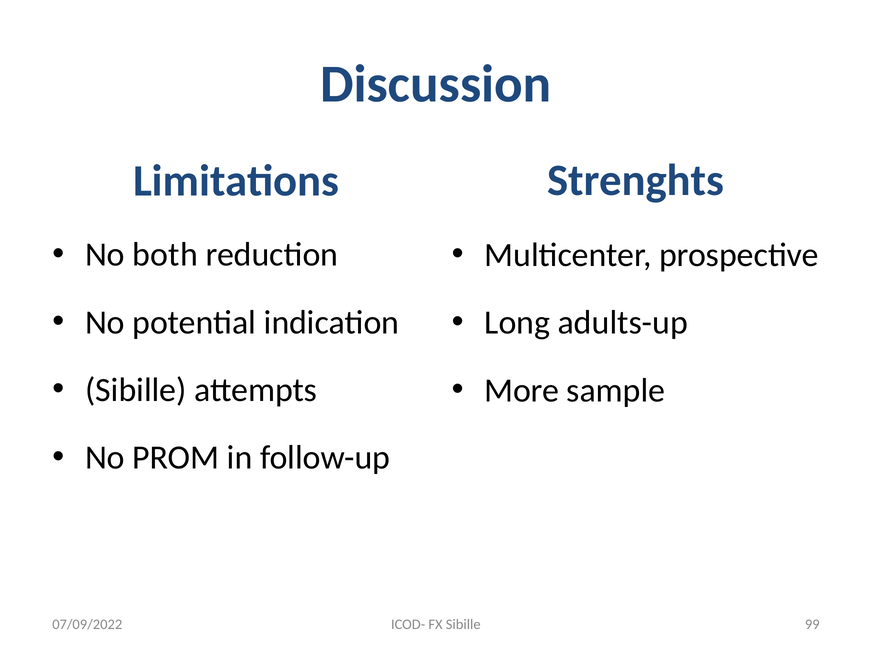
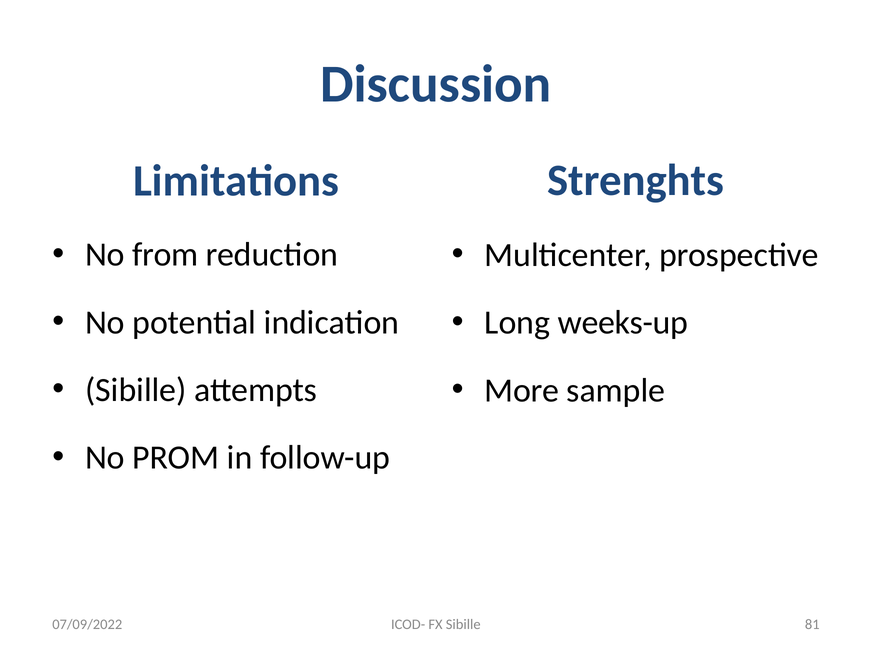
both: both -> from (165, 255)
adults-up: adults-up -> weeks-up (623, 323)
99: 99 -> 81 (812, 624)
